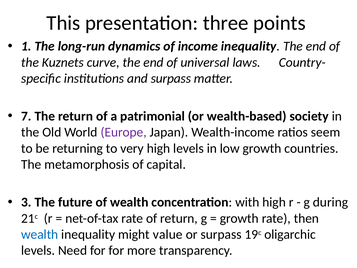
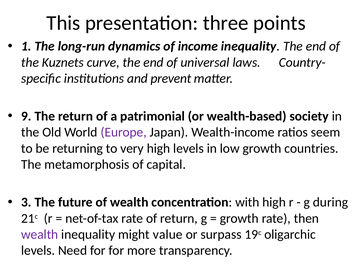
and surpass: surpass -> prevent (171, 78)
7: 7 -> 9 (26, 116)
wealth colour: blue -> purple (40, 234)
